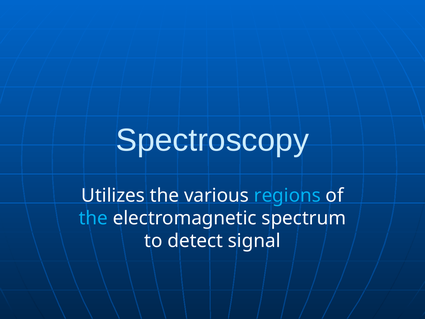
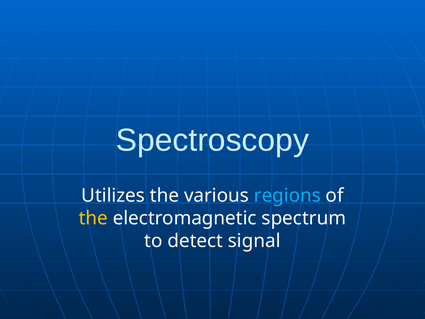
the colour: light blue -> yellow (93, 218)
